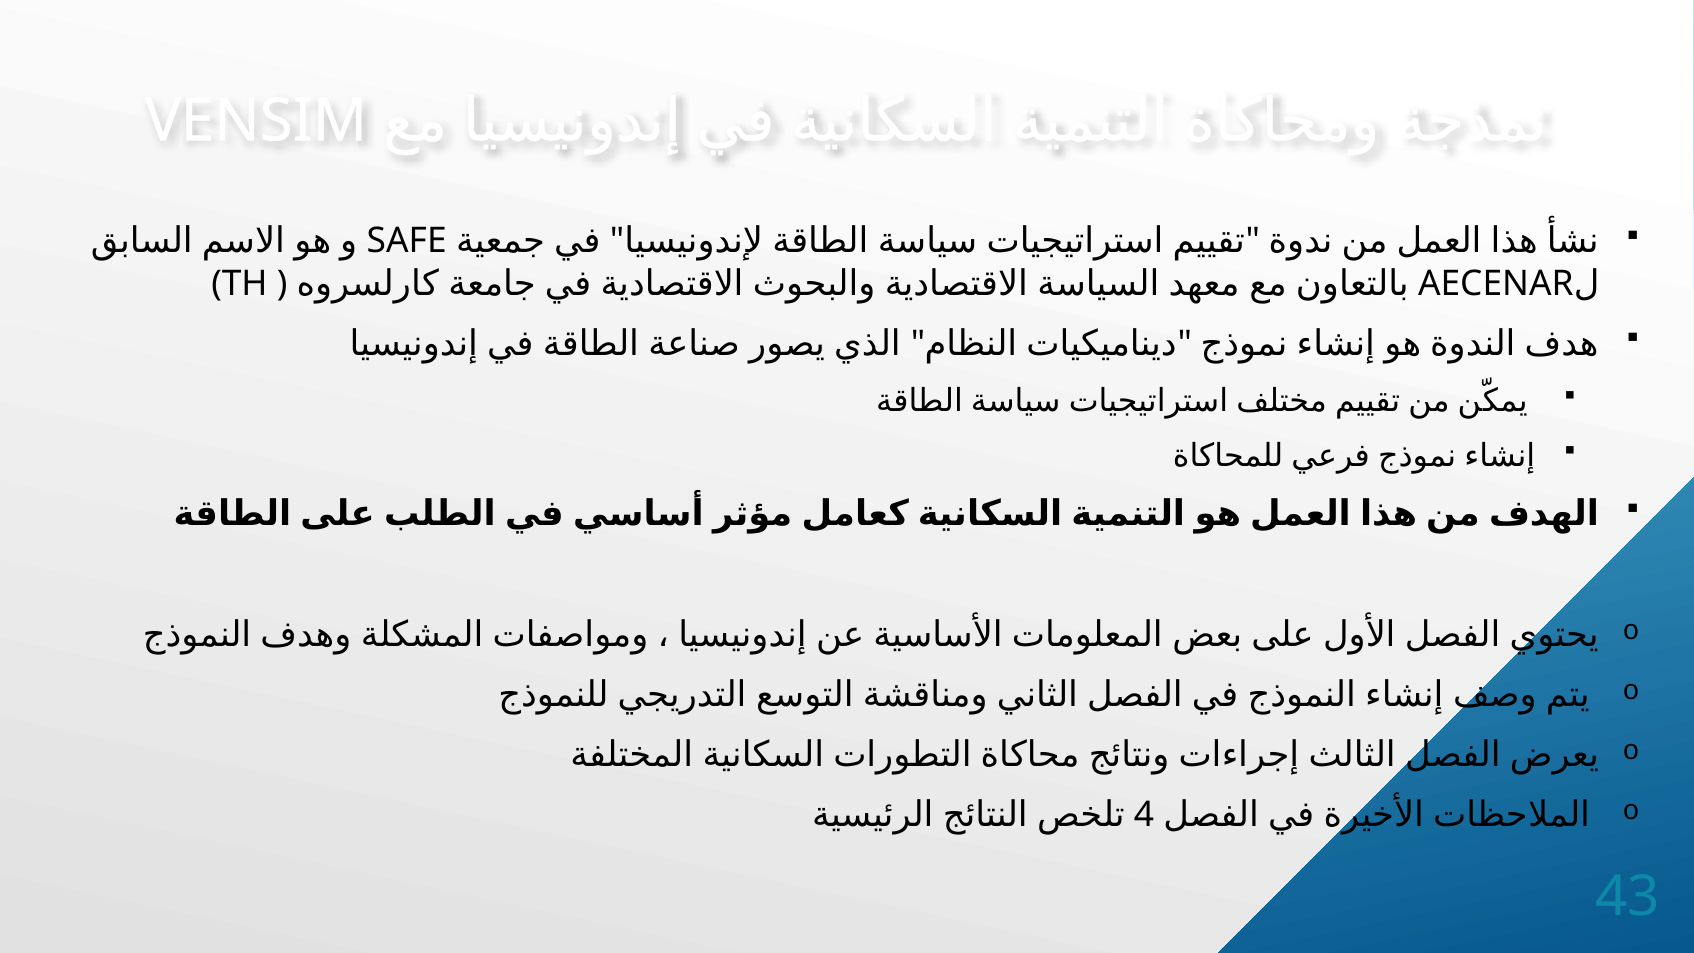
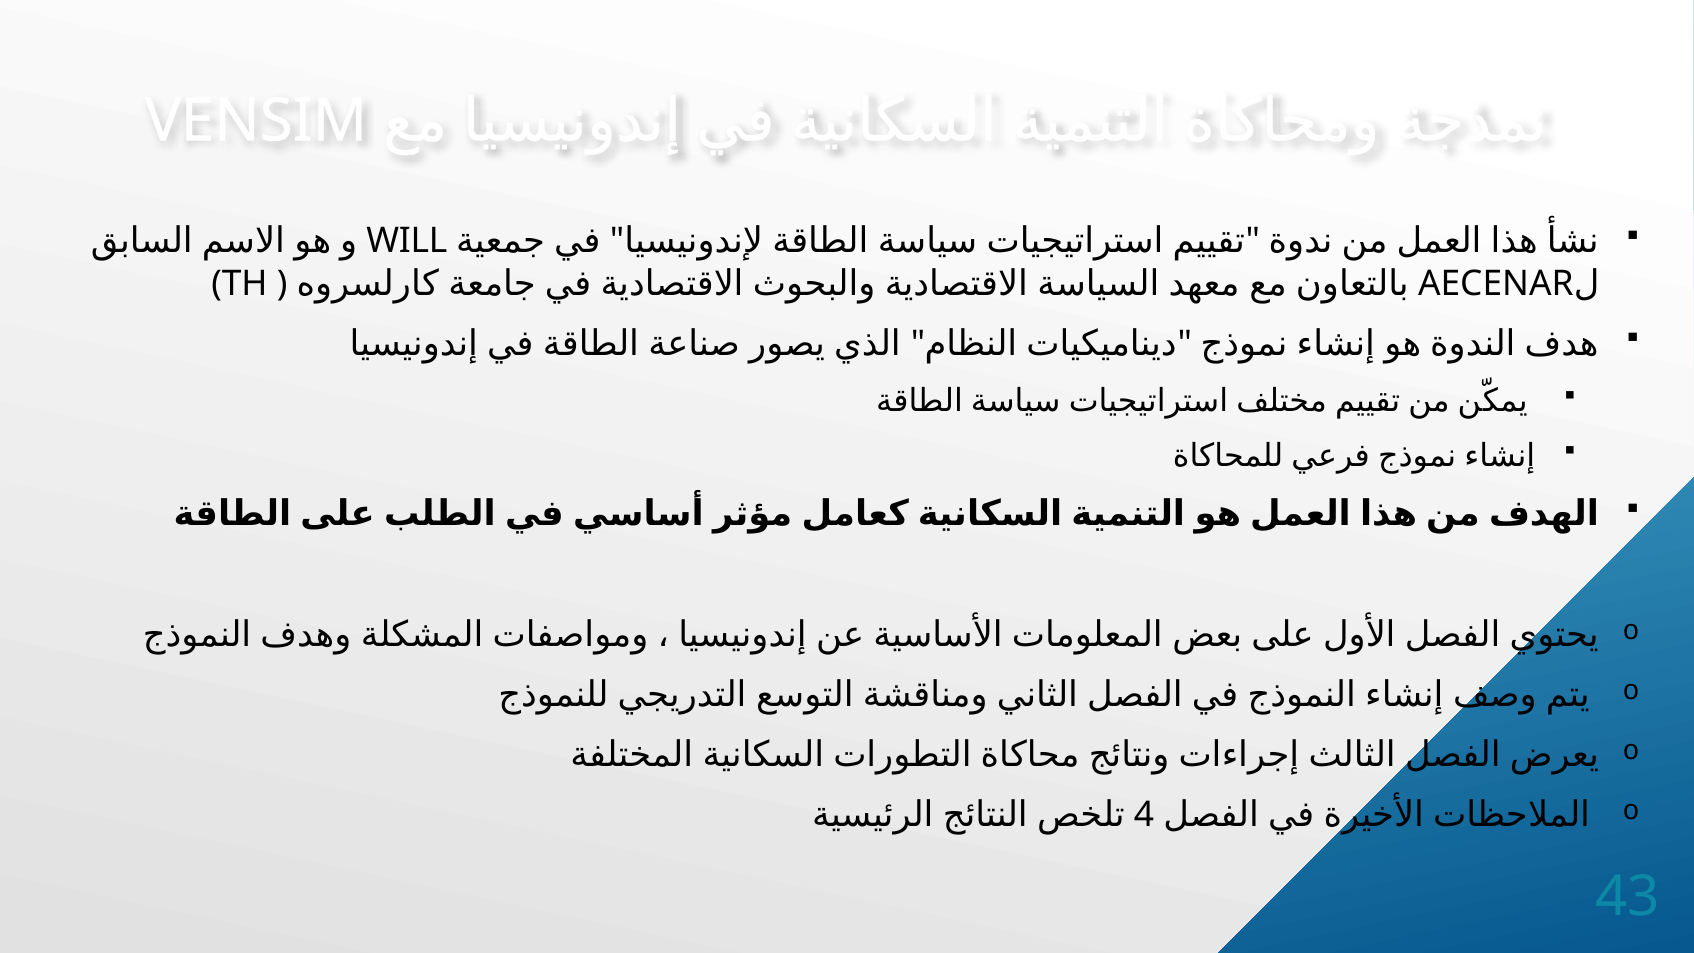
SAFE: SAFE -> WILL (407, 241)
